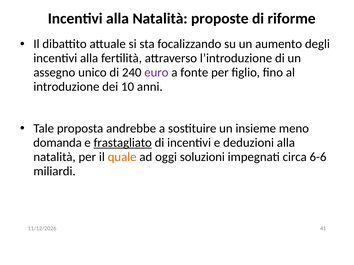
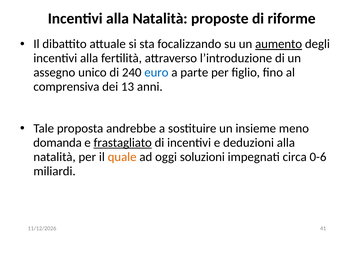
aumento underline: none -> present (279, 44)
euro colour: purple -> blue (156, 73)
fonte: fonte -> parte (194, 73)
introduzione: introduzione -> comprensiva (66, 87)
10: 10 -> 13 (128, 87)
6-6: 6-6 -> 0-6 (318, 157)
